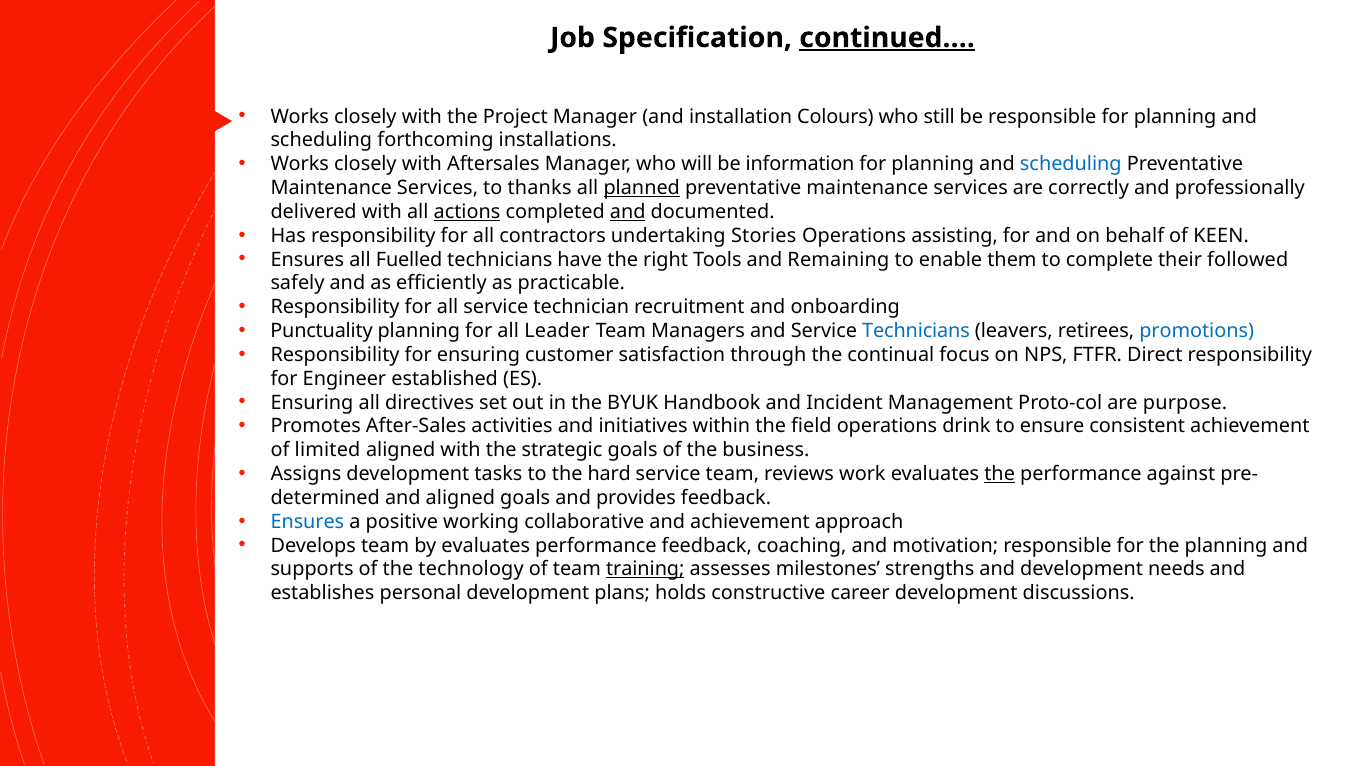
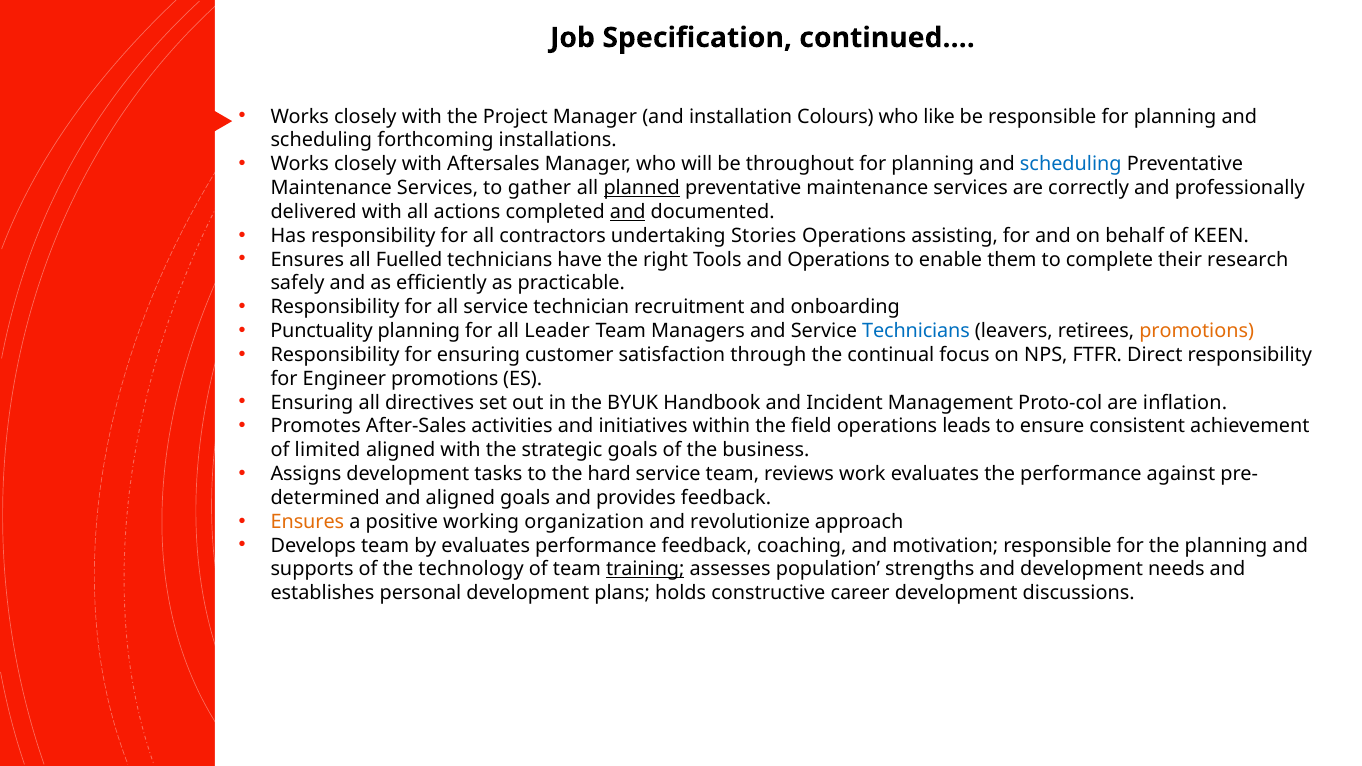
continued… underline: present -> none (887, 38)
still: still -> like (939, 117)
information: information -> throughout (800, 164)
thanks: thanks -> gather (540, 188)
actions underline: present -> none (467, 212)
and Remaining: Remaining -> Operations (839, 260)
followed: followed -> research (1248, 260)
promotions colour: blue -> orange (1197, 331)
Engineer established: established -> promotions (445, 379)
purpose: purpose -> inflation (1185, 403)
drink: drink -> leads (966, 426)
the underline: present -> none (1000, 474)
Ensures colour: blue -> orange (307, 522)
collaborative: collaborative -> organization (584, 522)
and achievement: achievement -> revolutionize (750, 522)
milestones: milestones -> population (828, 569)
